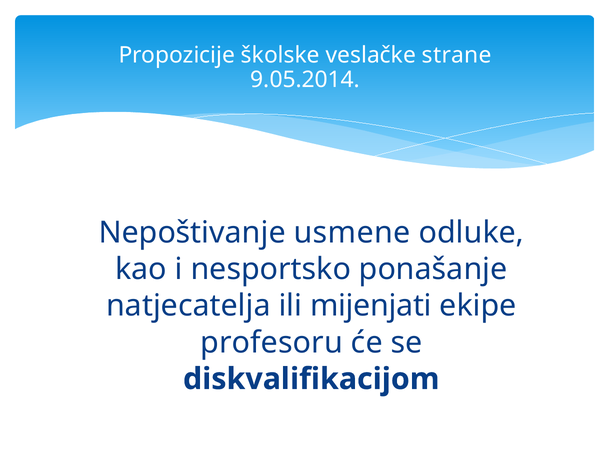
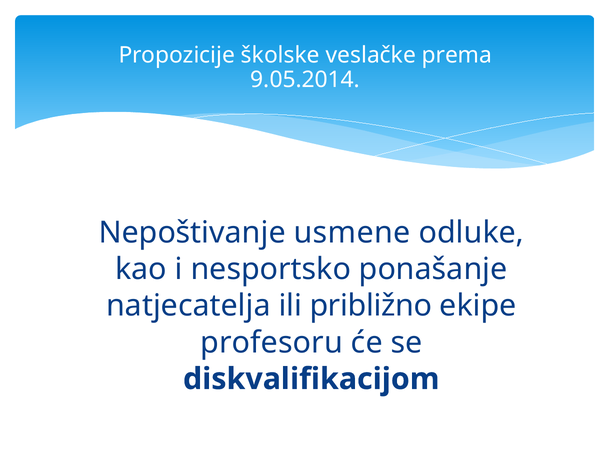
strane: strane -> prema (457, 55)
mijenjati: mijenjati -> približno (371, 306)
